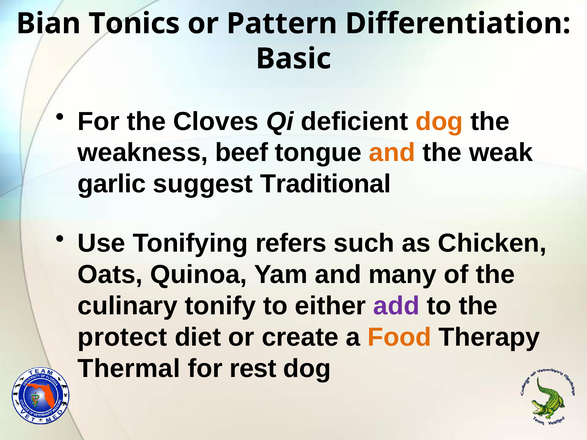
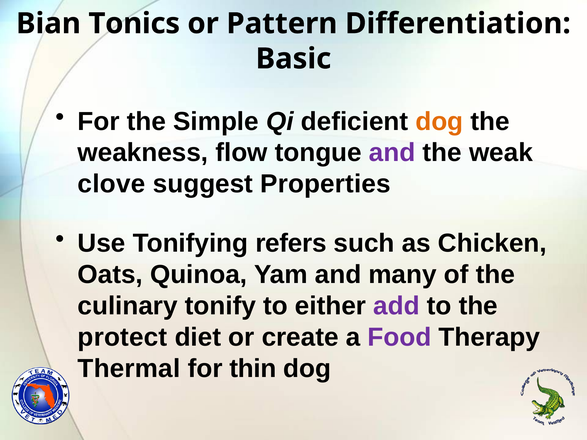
Cloves: Cloves -> Simple (216, 122)
beef: beef -> flow (241, 153)
and colour: orange -> purple (392, 153)
garlic: garlic -> clove (112, 184)
Traditional: Traditional -> Properties (325, 184)
Food colour: orange -> purple (399, 337)
rest: rest -> thin (253, 369)
